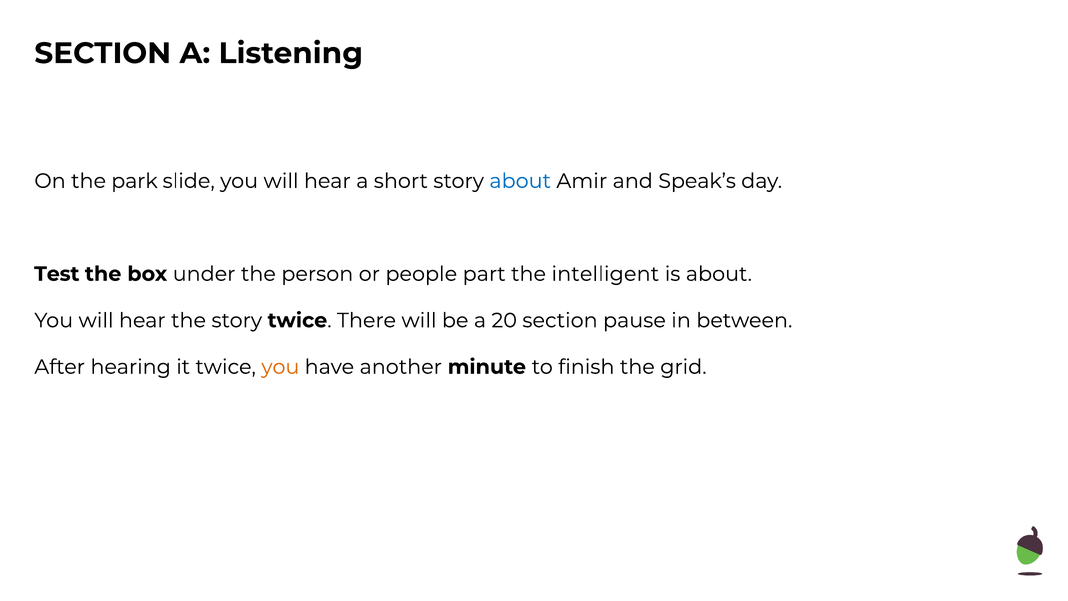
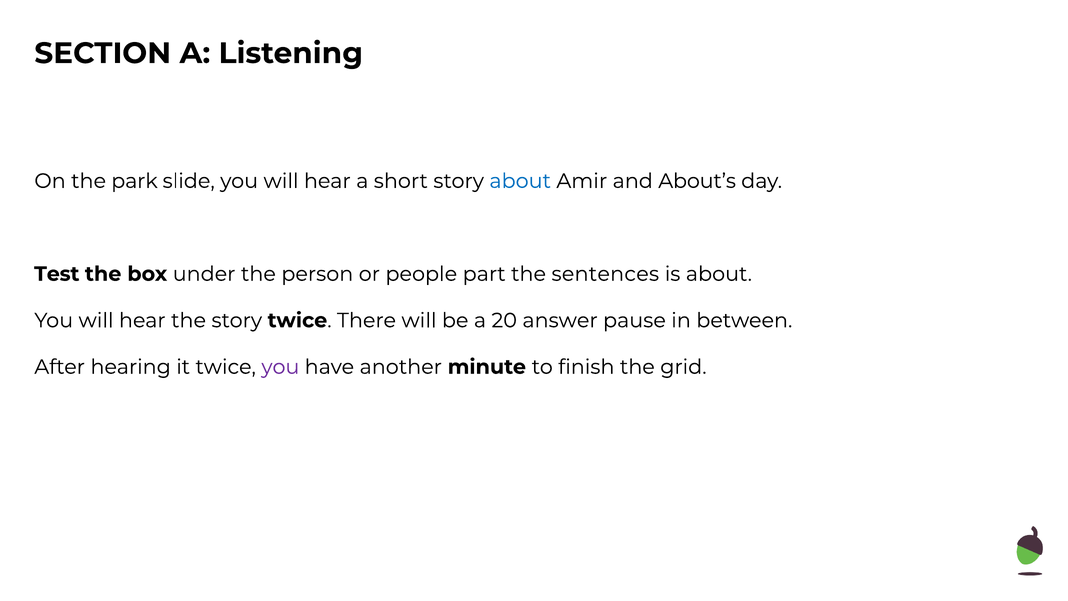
Speak’s: Speak’s -> About’s (697, 181)
intelligent: intelligent -> sentences (605, 274)
20 section: section -> answer (560, 320)
you colour: orange -> purple (280, 367)
